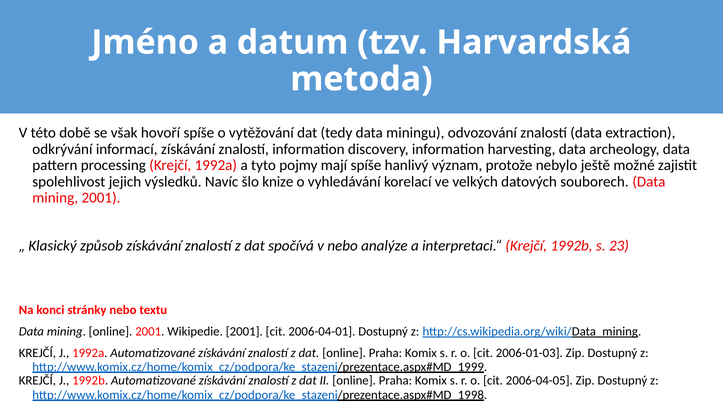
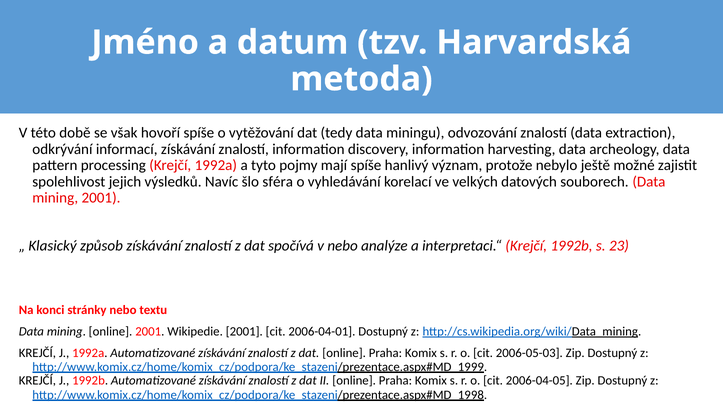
knize: knize -> sféra (278, 181)
2006-01-03: 2006-01-03 -> 2006-05-03 (529, 353)
